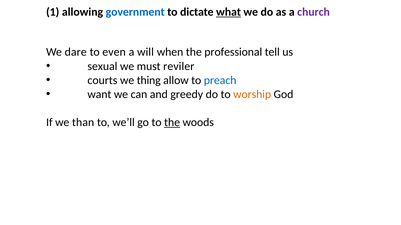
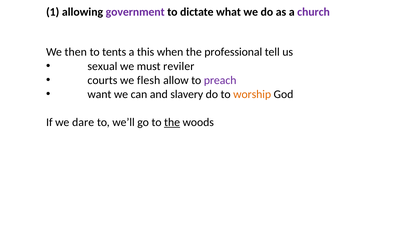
government colour: blue -> purple (135, 12)
what underline: present -> none (229, 12)
dare: dare -> then (76, 52)
even: even -> tents (114, 52)
will: will -> this (146, 52)
thing: thing -> flesh (149, 80)
preach colour: blue -> purple (220, 80)
greedy: greedy -> slavery (187, 94)
than: than -> dare (83, 122)
